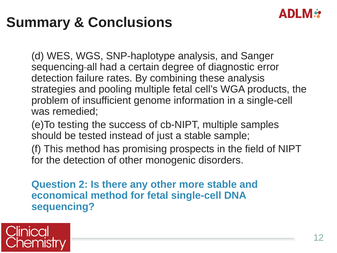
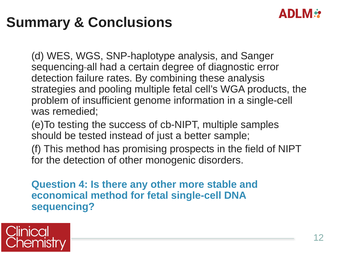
a stable: stable -> better (198, 136)
2: 2 -> 4 (83, 184)
